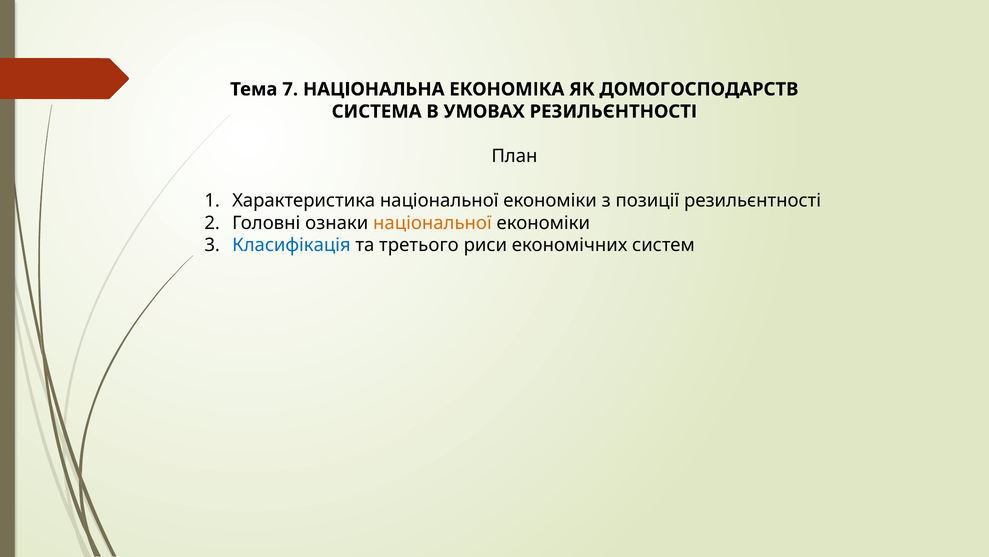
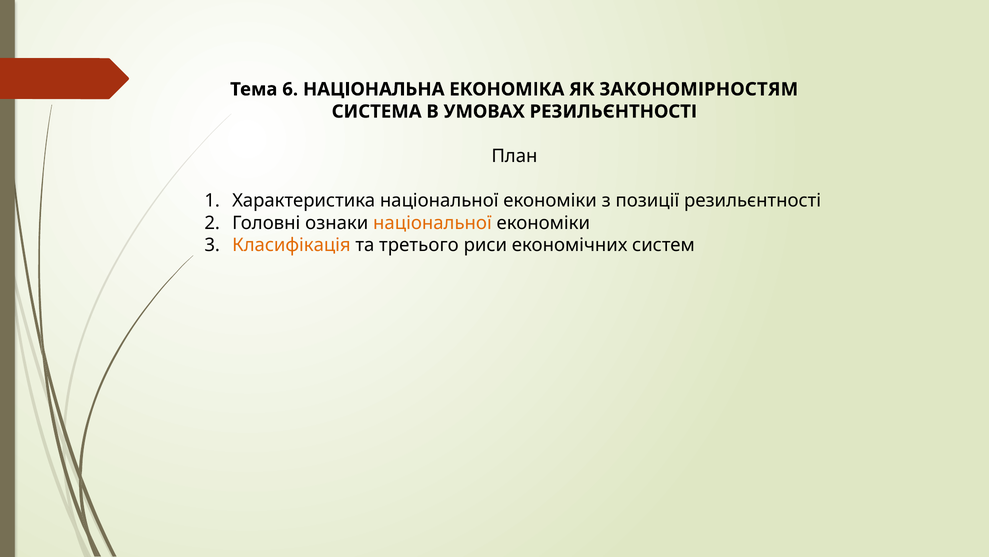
7: 7 -> 6 (290, 89)
ДОМОГОСПОДАРСТВ: ДОМОГОСПОДАРСТВ -> ЗАКОНОМІРНОСТЯМ (699, 89)
Класифікація colour: blue -> orange (291, 245)
